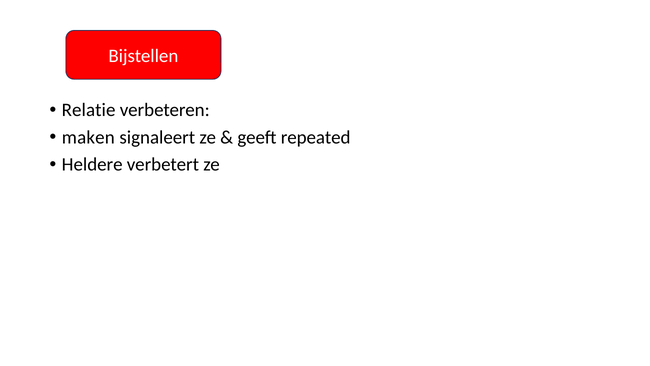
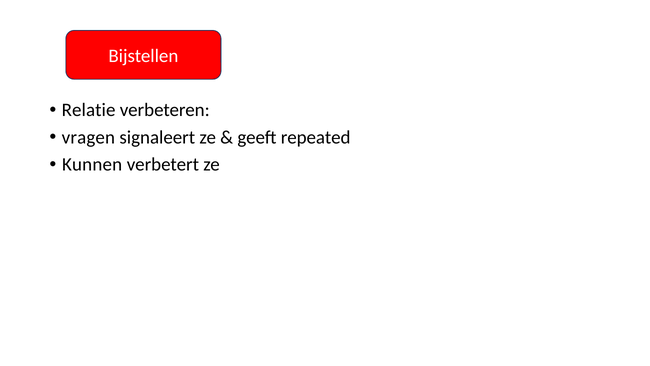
maken: maken -> vragen (88, 137)
Heldere: Heldere -> Kunnen (92, 164)
